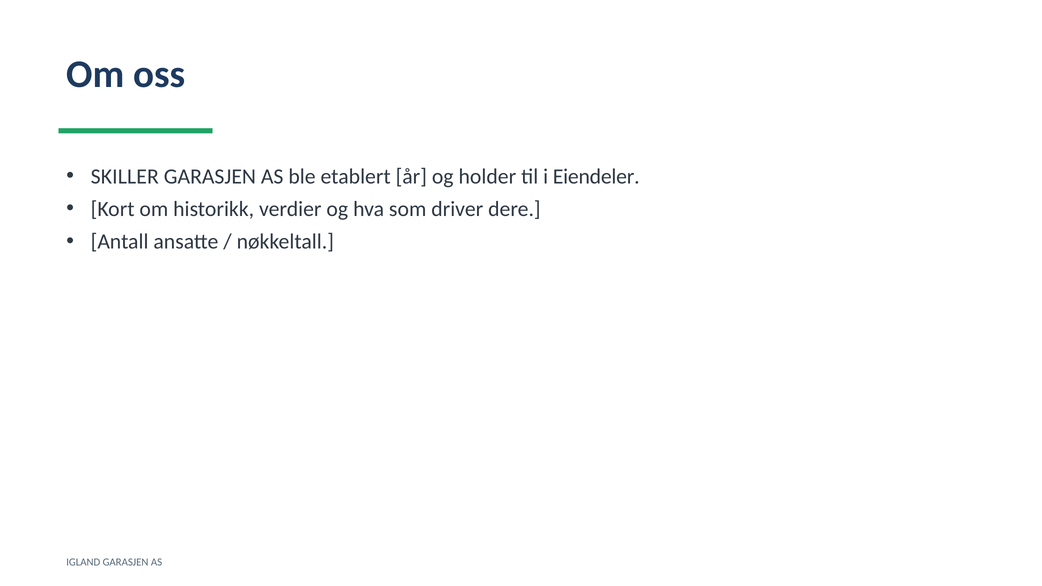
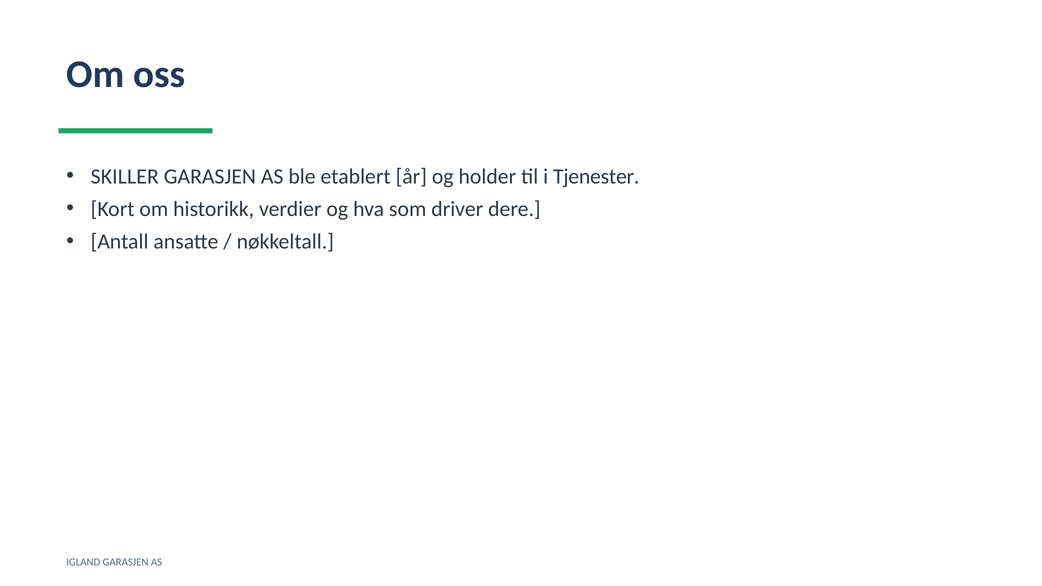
Eiendeler: Eiendeler -> Tjenester (596, 176)
